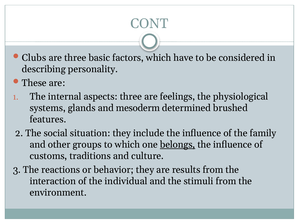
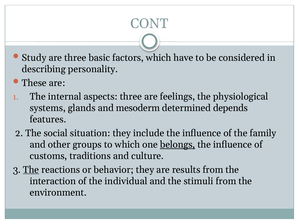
Clubs: Clubs -> Study (34, 58)
brushed: brushed -> depends (230, 108)
The underline: none -> present (31, 170)
